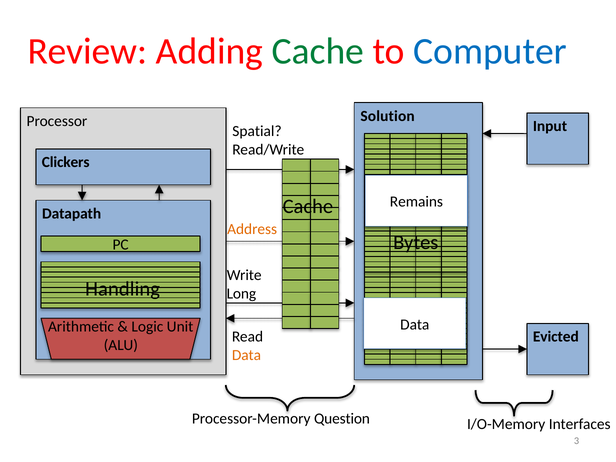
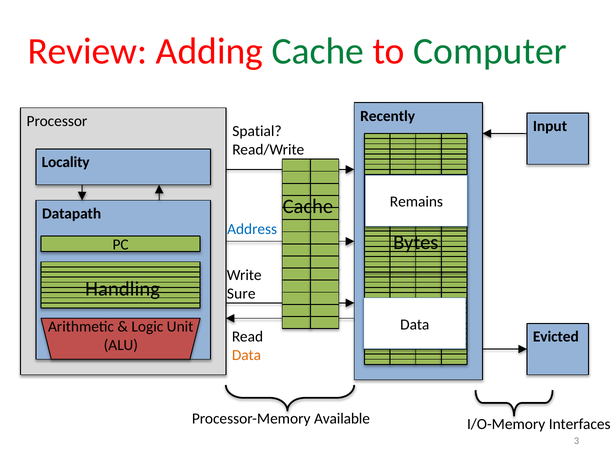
Computer colour: blue -> green (490, 51)
Solution: Solution -> Recently (388, 116)
Clickers: Clickers -> Locality (66, 162)
Address colour: orange -> blue (252, 229)
Long: Long -> Sure (241, 294)
Question: Question -> Available (342, 419)
